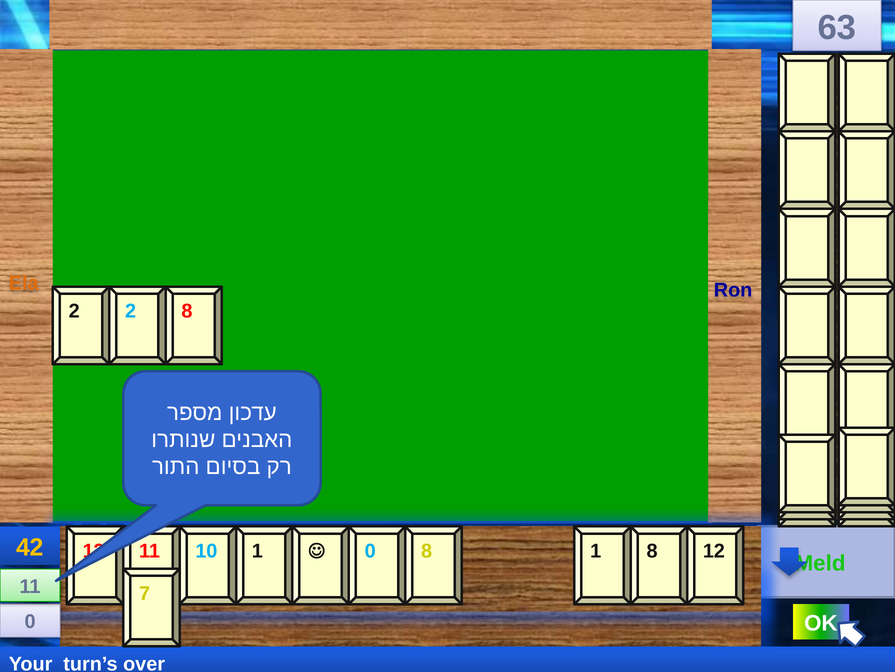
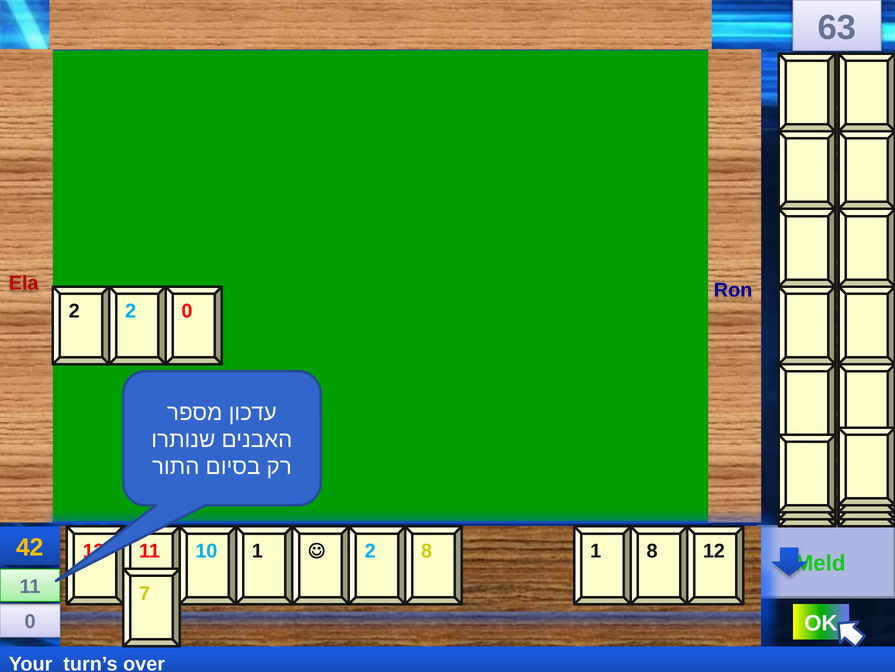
Ela colour: orange -> red (24, 283)
2 8: 8 -> 0 (187, 311)
0: 0 -> 2 (370, 551)
